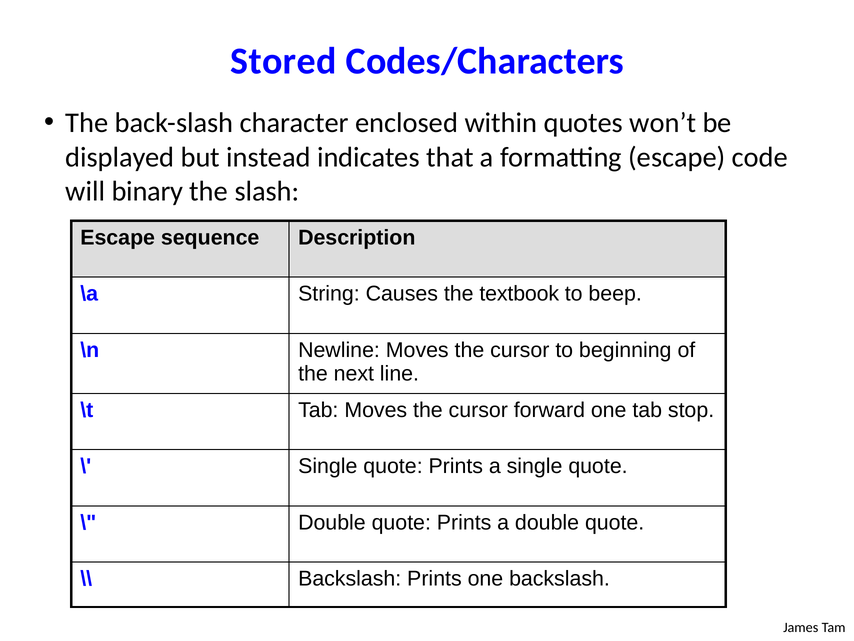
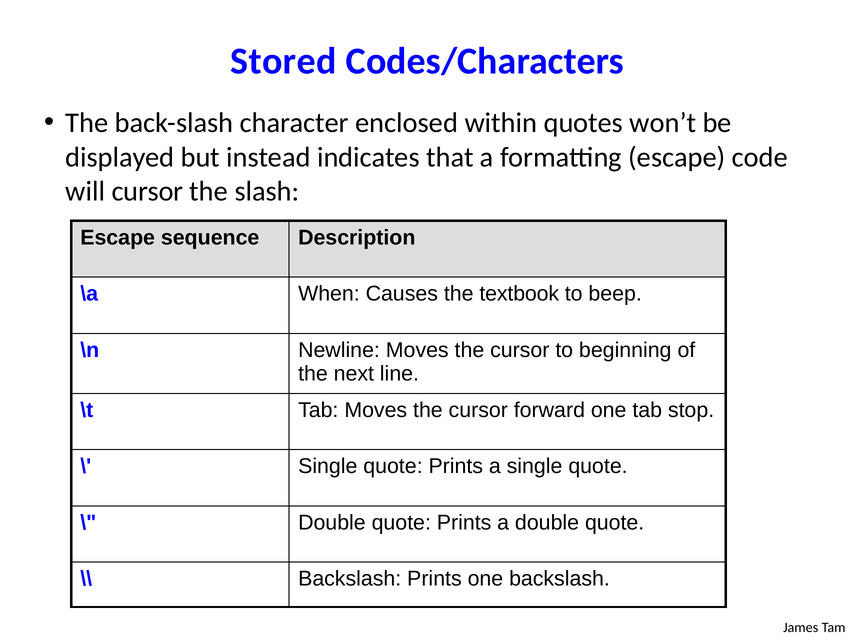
will binary: binary -> cursor (148, 191)
String: String -> When (329, 294)
